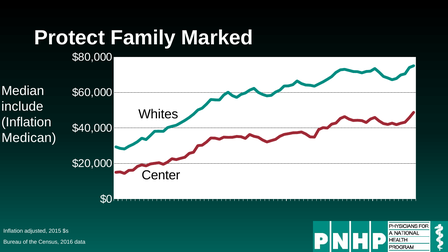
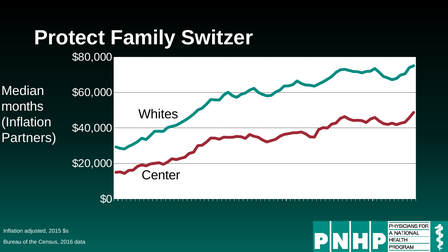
Marked: Marked -> Switzer (217, 38)
include: include -> months (22, 106)
Medican: Medican -> Partners (29, 138)
